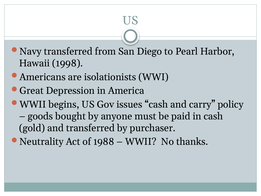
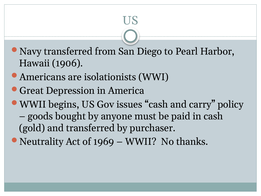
1998: 1998 -> 1906 (68, 63)
1988: 1988 -> 1969 (104, 142)
